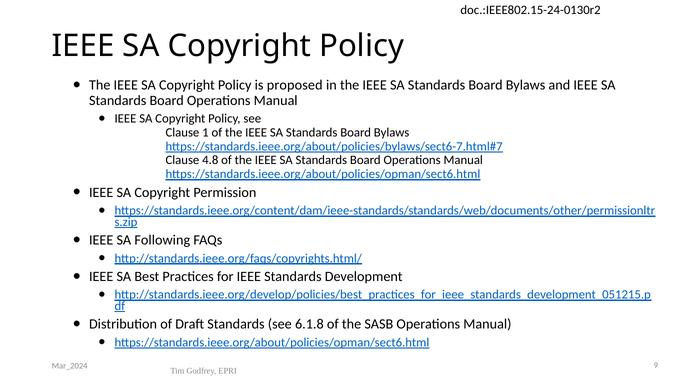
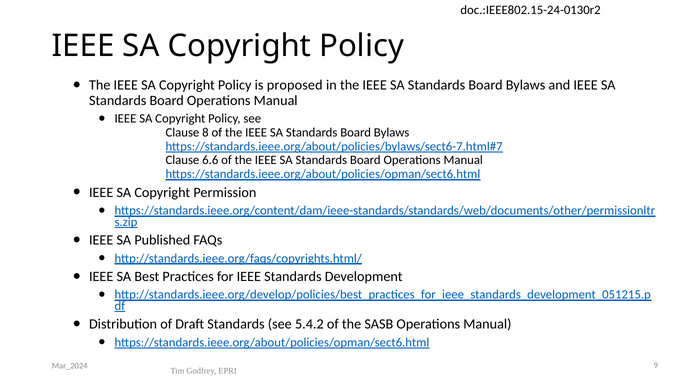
1: 1 -> 8 (205, 132)
4.8: 4.8 -> 6.6 (210, 160)
Following: Following -> Published (162, 240)
6.1.8: 6.1.8 -> 5.4.2 (309, 324)
